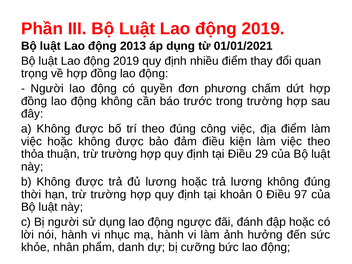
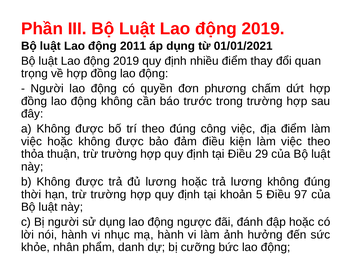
2013: 2013 -> 2011 (133, 46)
0: 0 -> 5 (259, 194)
